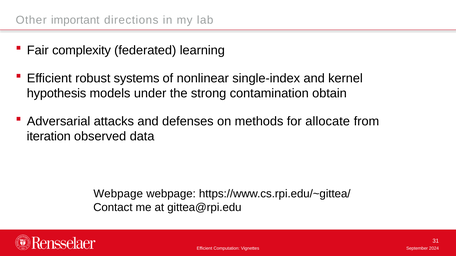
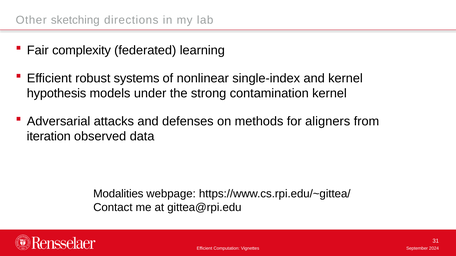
important: important -> sketching (75, 20)
contamination obtain: obtain -> kernel (330, 94)
allocate: allocate -> aligners (328, 122)
Webpage: Webpage -> Modalities (118, 194)
